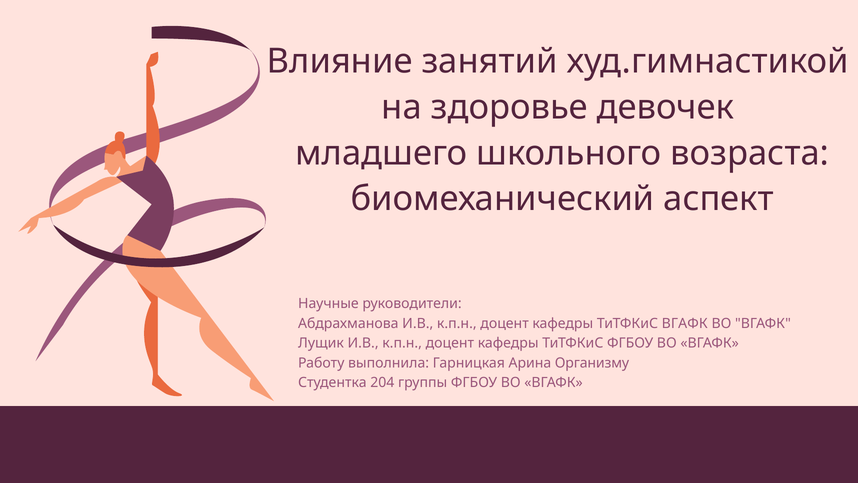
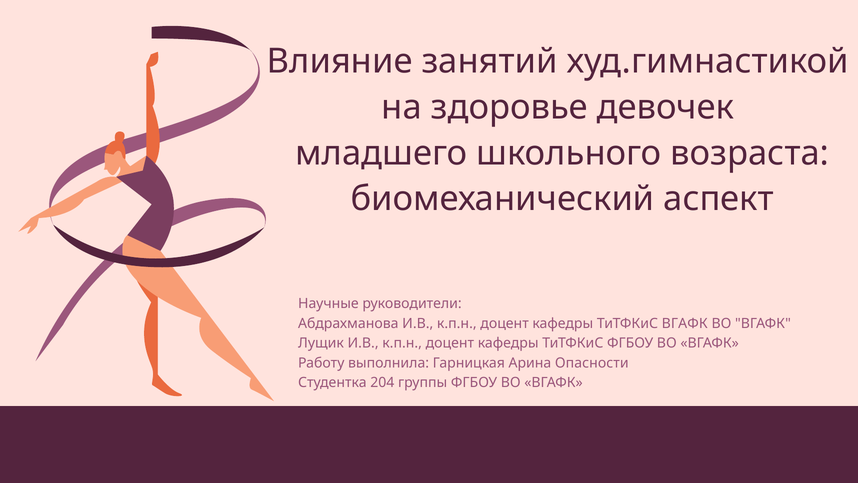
Организму: Организму -> Опасности (592, 363)
